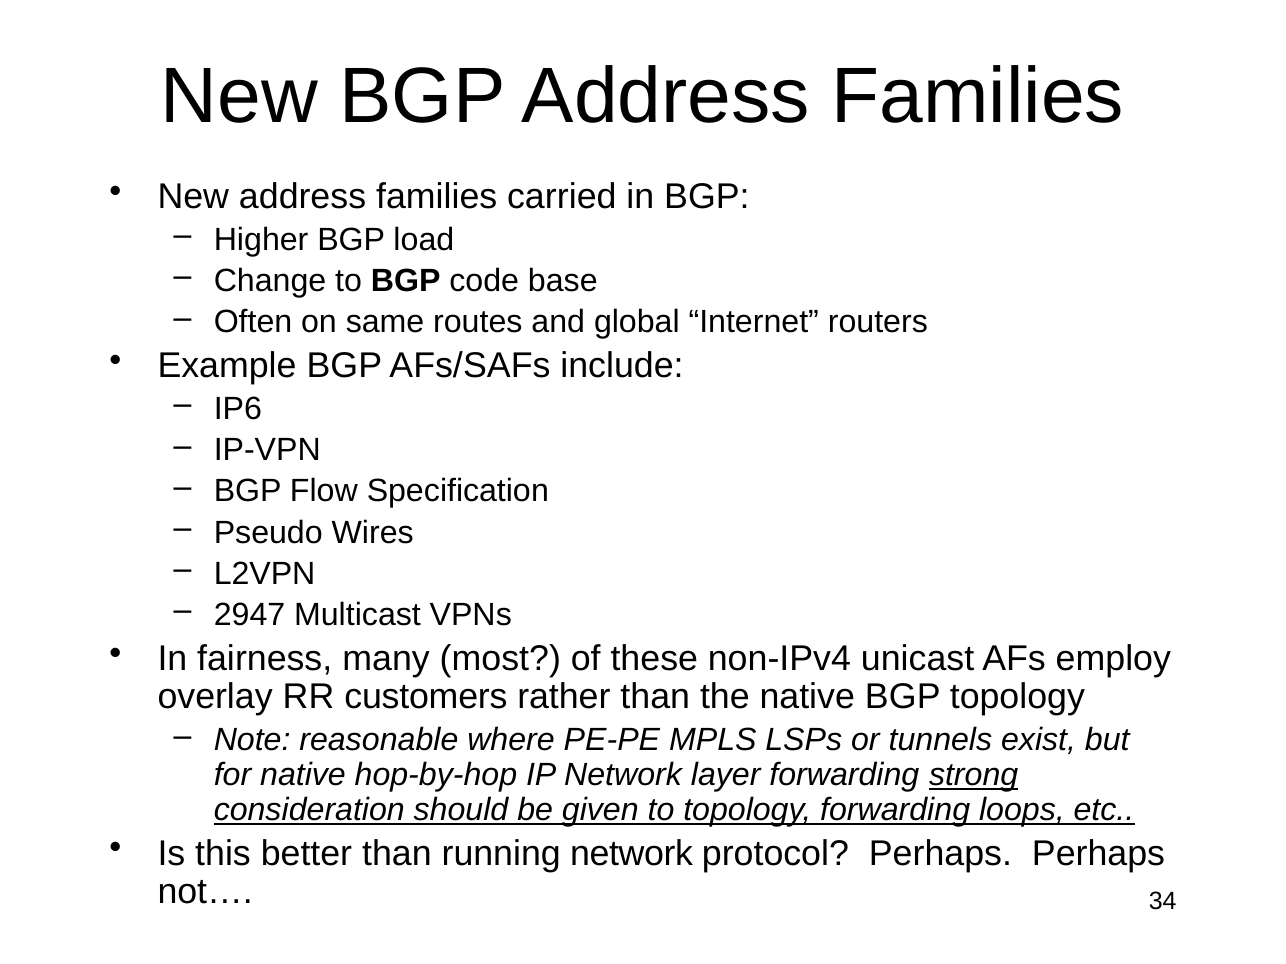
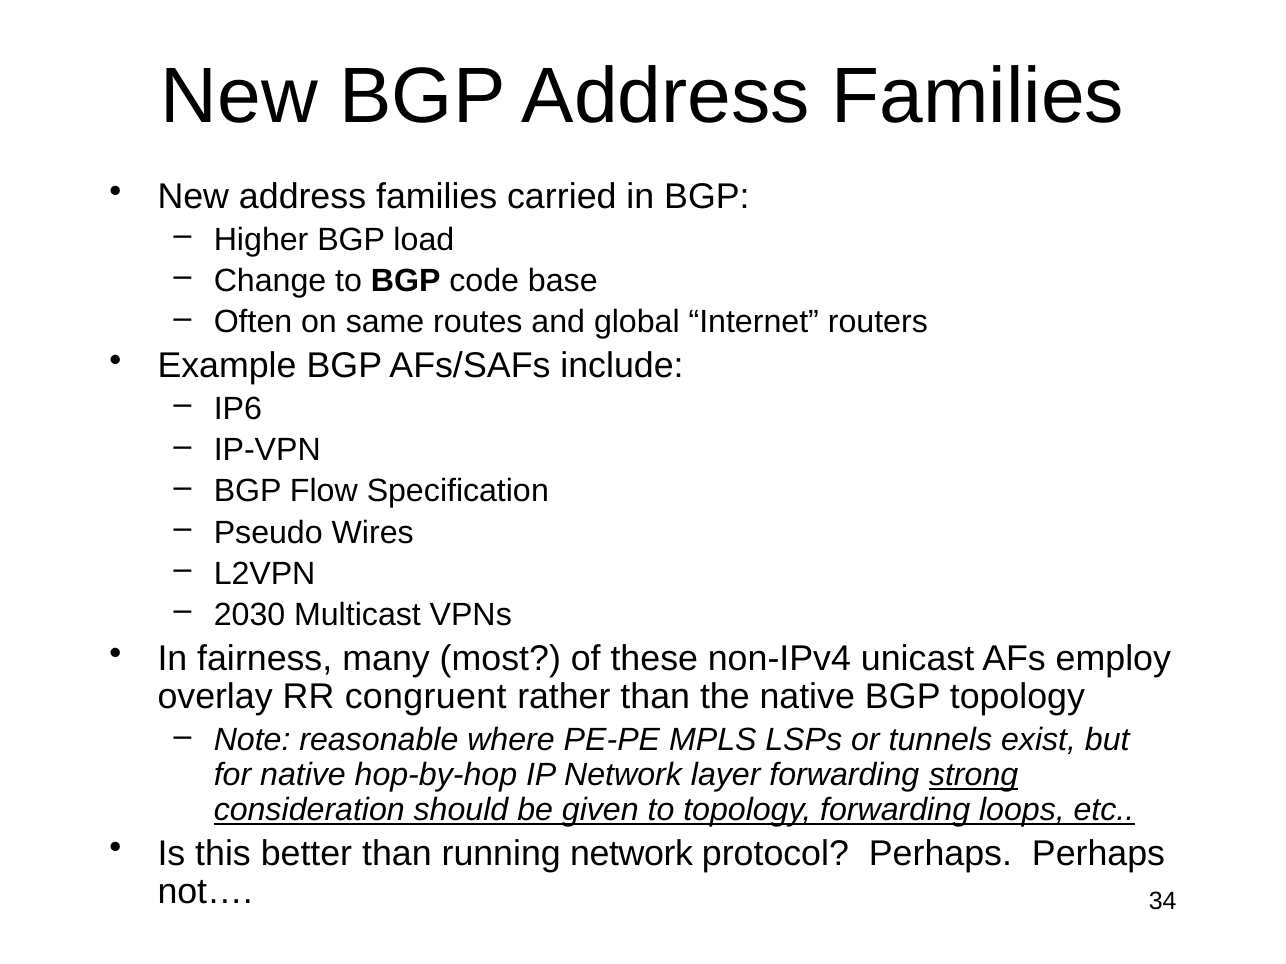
2947: 2947 -> 2030 (250, 615)
customers: customers -> congruent (426, 697)
